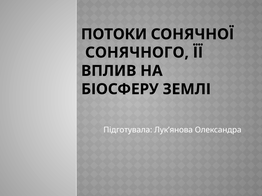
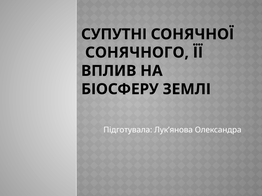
ПОТОКИ: ПОТОКИ -> СУПУТНІ (114, 34)
